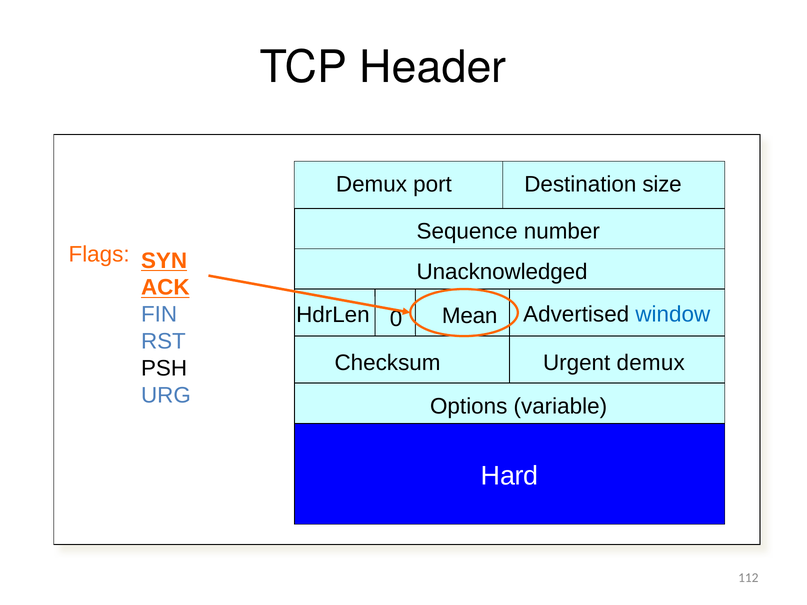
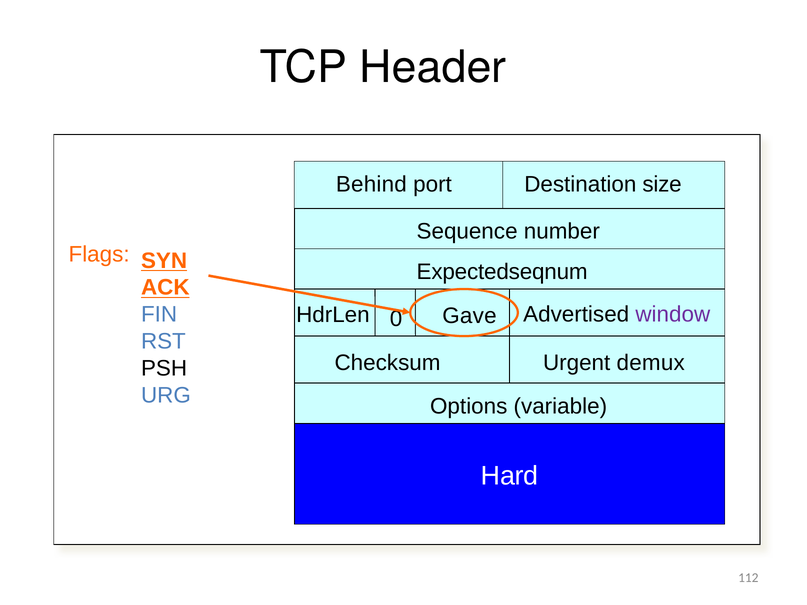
Demux: Demux -> Behind (371, 184)
Unacknowledged: Unacknowledged -> Expectedseqnum (502, 272)
window colour: blue -> purple (673, 315)
Mean: Mean -> Gave (469, 316)
